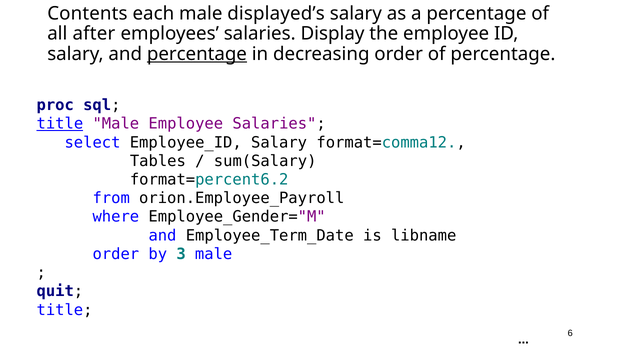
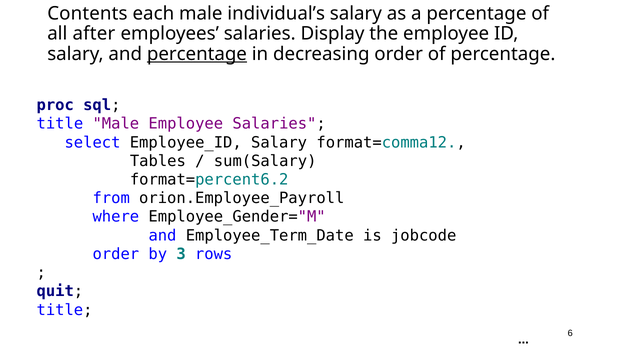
displayed’s: displayed’s -> individual’s (276, 13)
title underline: present -> none (60, 124)
libname: libname -> jobcode (424, 235)
3 male: male -> rows (214, 254)
